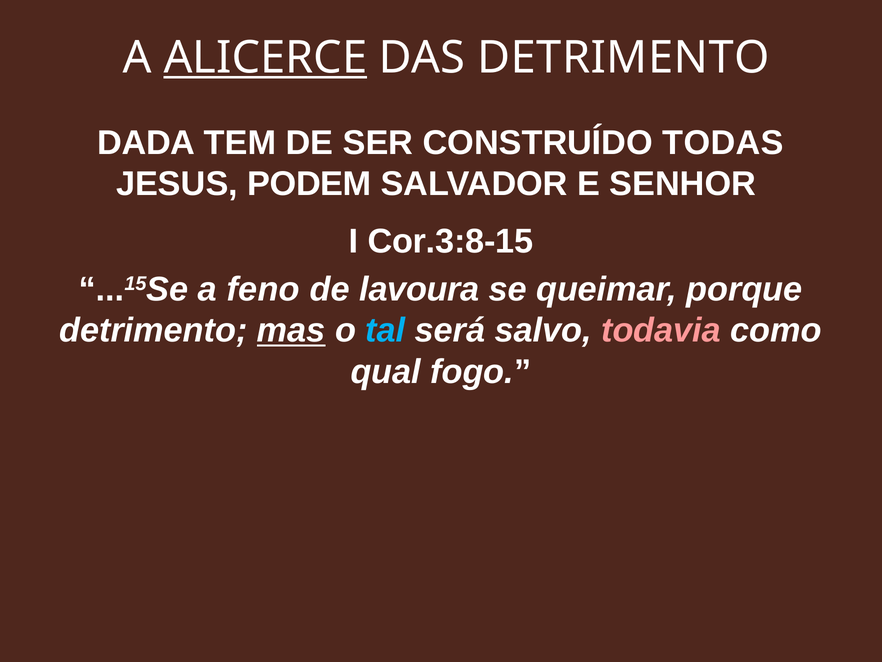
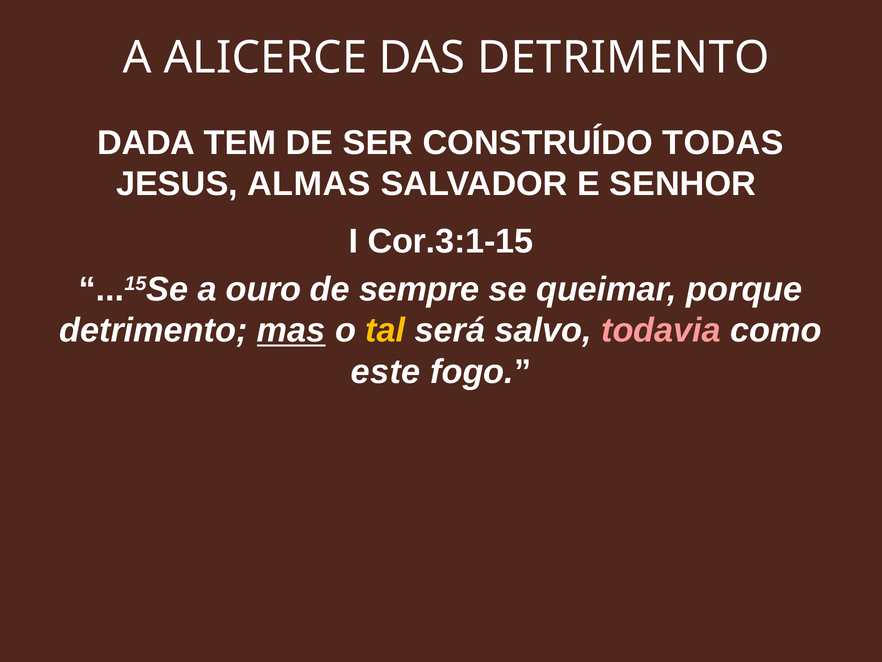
ALICERCE underline: present -> none (265, 58)
PODEM: PODEM -> ALMAS (309, 184)
Cor.3:8-15: Cor.3:8-15 -> Cor.3:1-15 (450, 241)
feno: feno -> ouro (264, 289)
lavoura: lavoura -> sempre (419, 289)
tal colour: light blue -> yellow (385, 330)
qual: qual -> este (386, 371)
